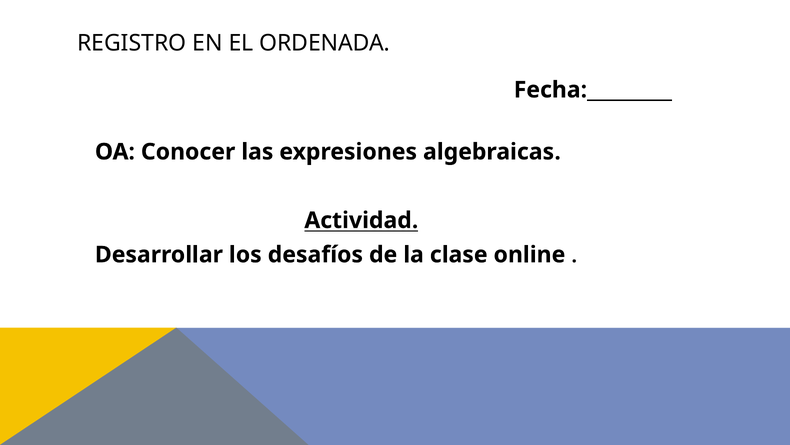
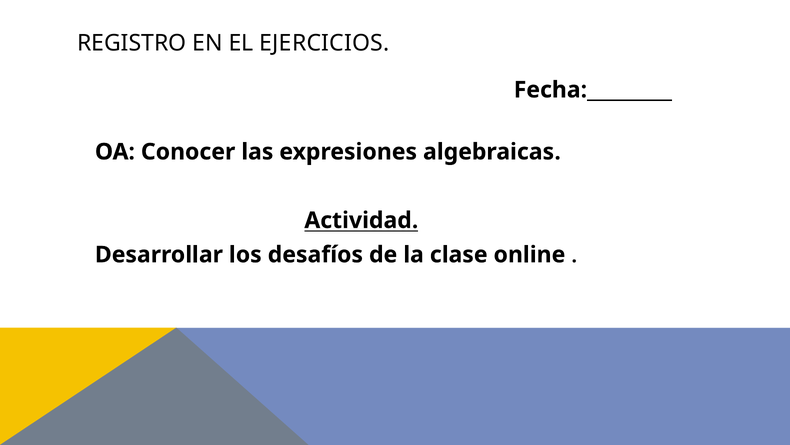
ORDENADA: ORDENADA -> EJERCICIOS (324, 43)
